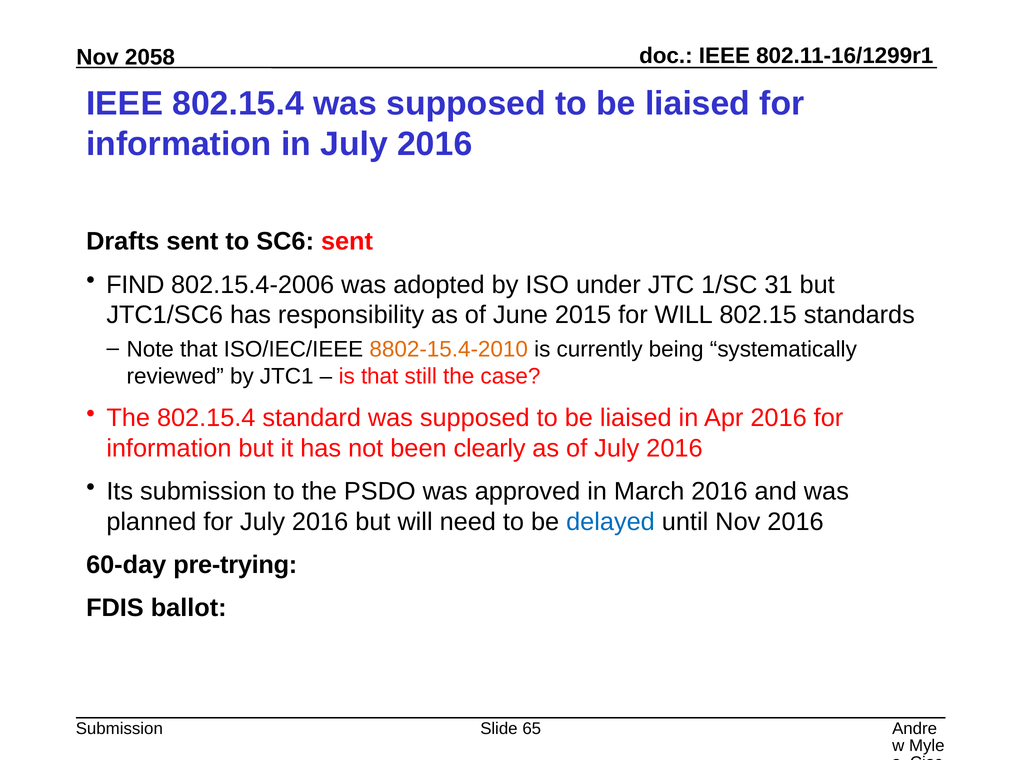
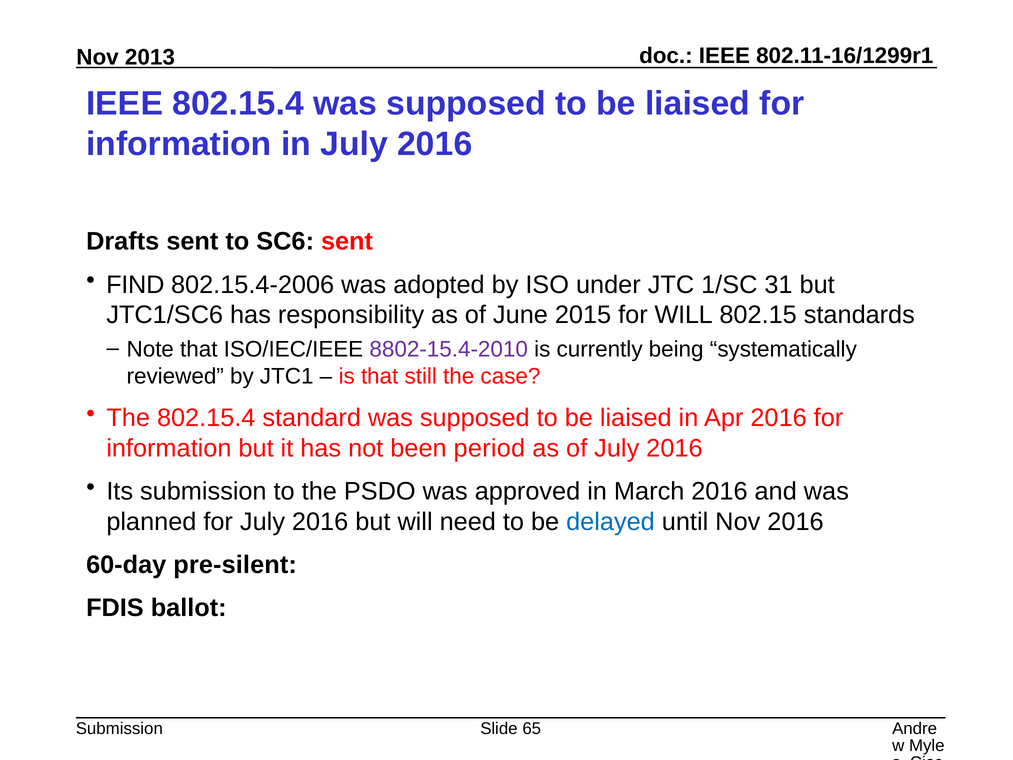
2058: 2058 -> 2013 (150, 58)
8802-15.4-2010 colour: orange -> purple (449, 349)
clearly: clearly -> period (489, 448)
pre-trying: pre-trying -> pre-silent (235, 565)
